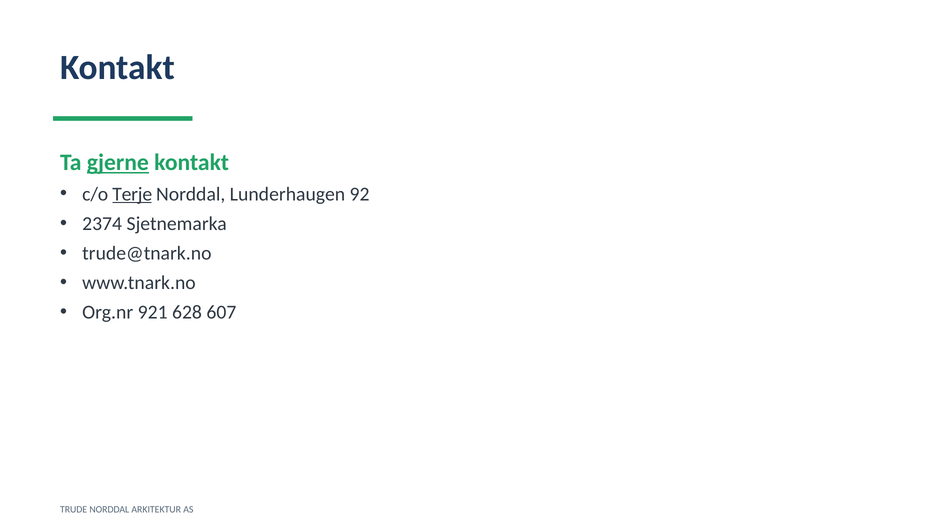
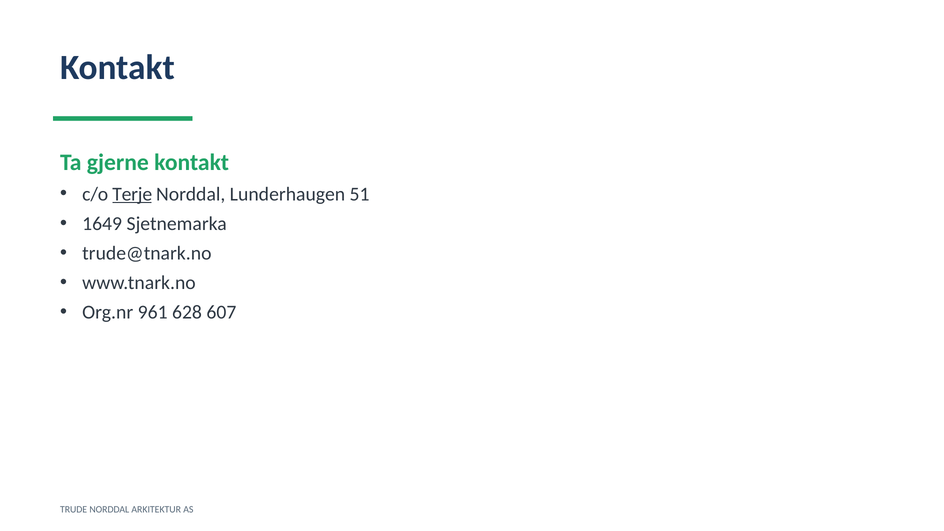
gjerne underline: present -> none (118, 163)
92: 92 -> 51 (360, 194)
2374: 2374 -> 1649 (102, 224)
921: 921 -> 961 (153, 312)
